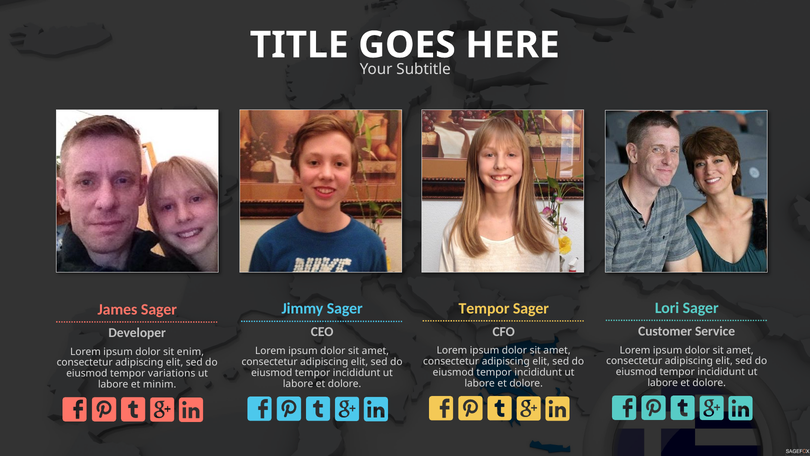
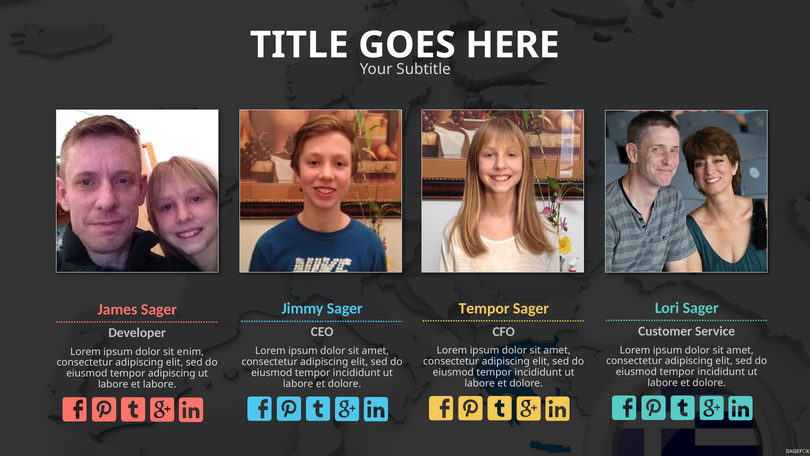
tempor variations: variations -> adipiscing (172, 373)
et minim: minim -> labore (160, 384)
